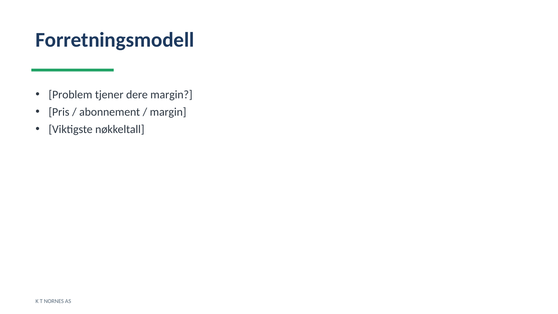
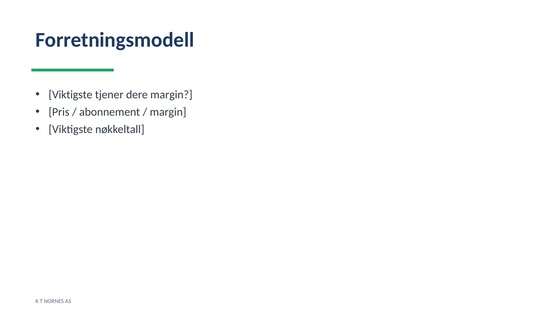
Problem: Problem -> Viktigste (71, 95)
